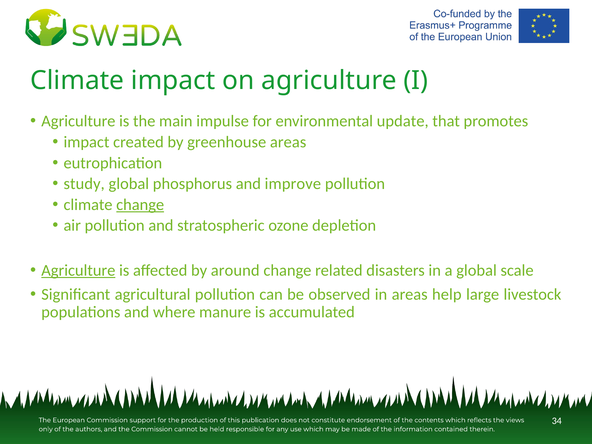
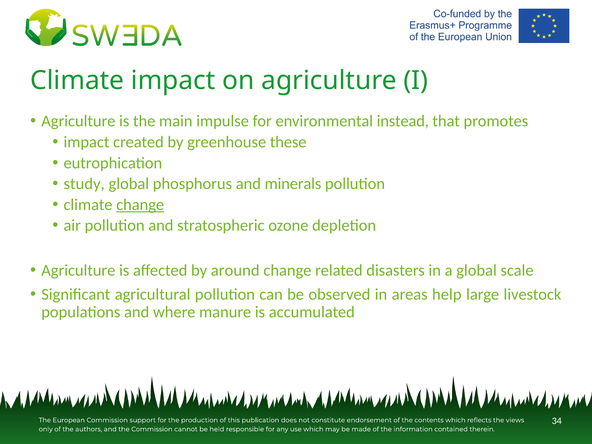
update: update -> instead (403, 121)
greenhouse areas: areas -> these (288, 142)
improve: improve -> minerals (293, 184)
Agriculture underline: present -> none (78, 270)
